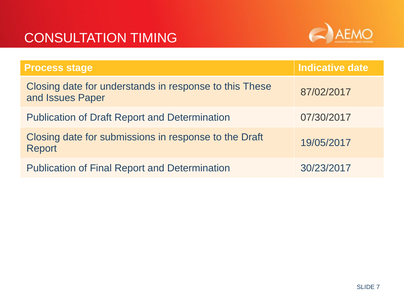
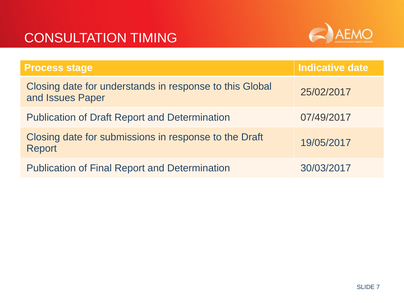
These: These -> Global (257, 86)
87/02/2017: 87/02/2017 -> 25/02/2017 (326, 92)
07/30/2017: 07/30/2017 -> 07/49/2017 (326, 117)
30/23/2017: 30/23/2017 -> 30/03/2017 (326, 168)
